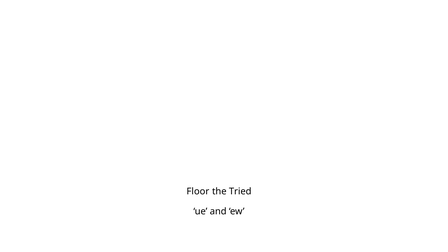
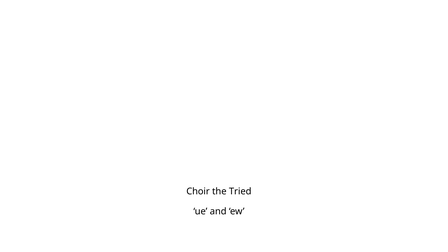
Floor: Floor -> Choir (198, 191)
